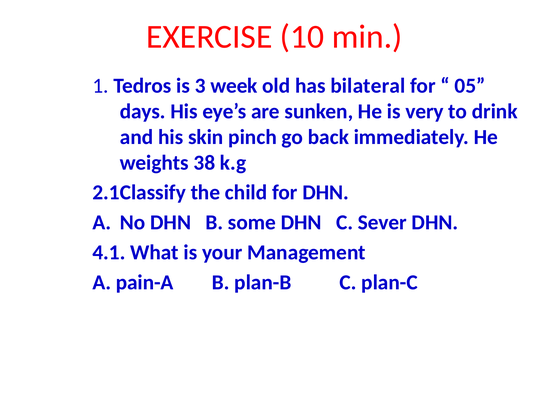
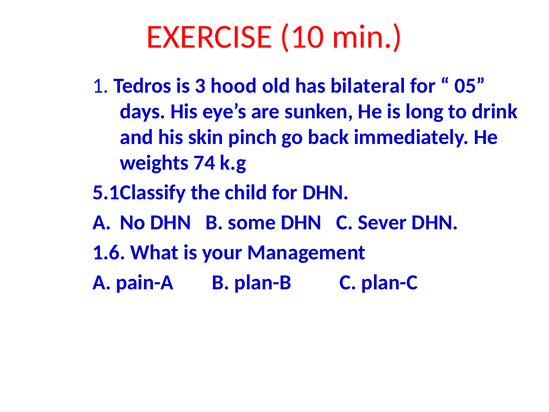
week: week -> hood (234, 86)
very: very -> long (425, 111)
38: 38 -> 74 (204, 163)
2.1Classify: 2.1Classify -> 5.1Classify (139, 192)
4.1: 4.1 -> 1.6 (109, 252)
